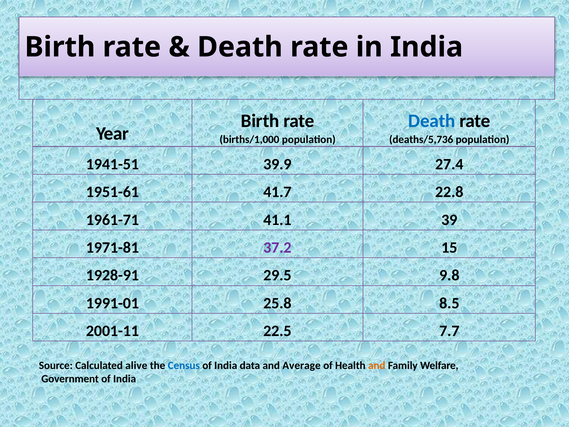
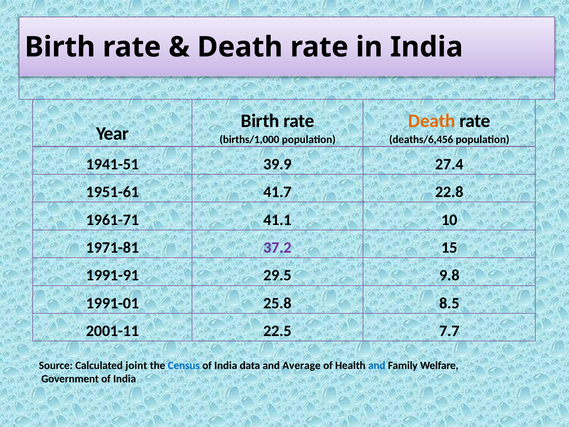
Death colour: blue -> orange (432, 121)
deaths/5,736: deaths/5,736 -> deaths/6,456 (421, 139)
39: 39 -> 10 (449, 220)
1928-91: 1928-91 -> 1991-91 (112, 275)
alive: alive -> joint (136, 365)
and colour: orange -> blue (377, 365)
